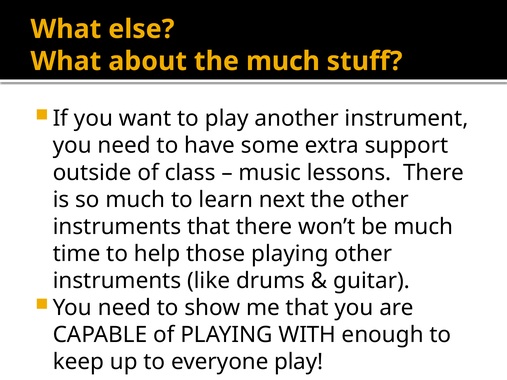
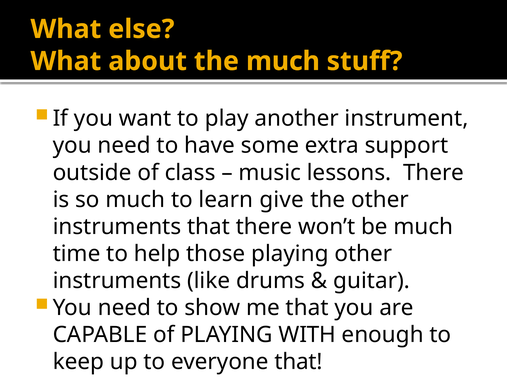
next: next -> give (282, 200)
everyone play: play -> that (299, 362)
